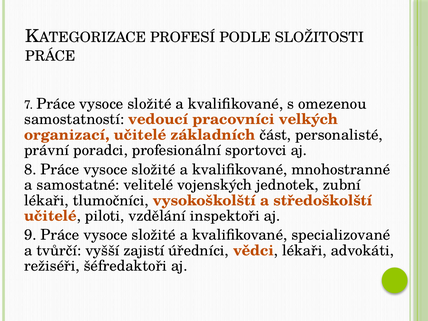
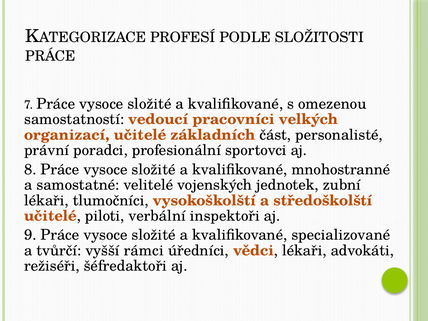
vzdělání: vzdělání -> verbální (157, 216)
zajistí: zajistí -> rámci (144, 251)
